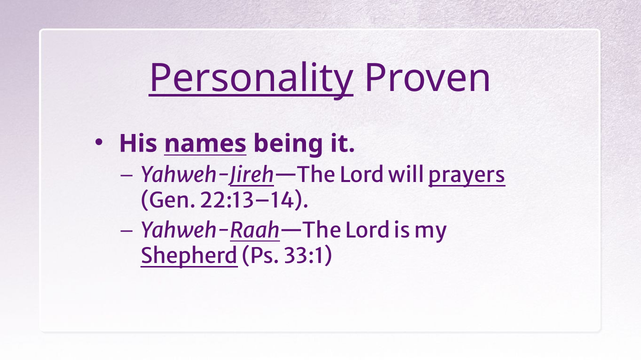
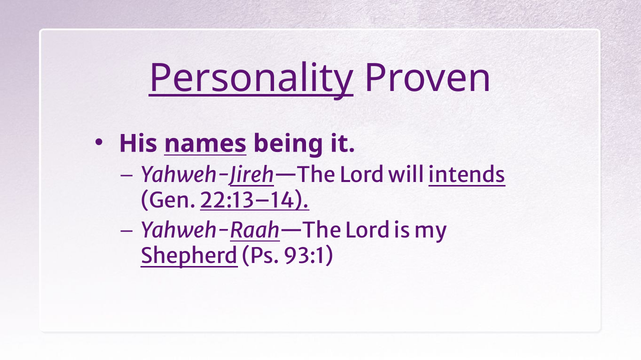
prayers: prayers -> intends (467, 176)
22:13–14 underline: none -> present (255, 201)
33:1: 33:1 -> 93:1 (309, 257)
